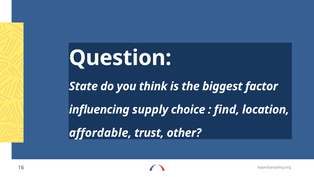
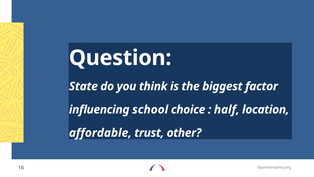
supply: supply -> school (150, 109)
find: find -> half (227, 109)
